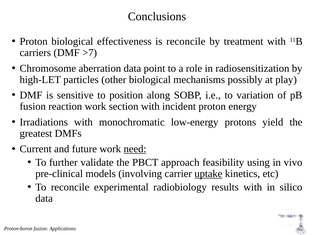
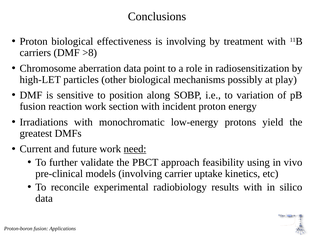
is reconcile: reconcile -> involving (186, 41)
>7: >7 -> >8 (90, 53)
uptake underline: present -> none (208, 174)
